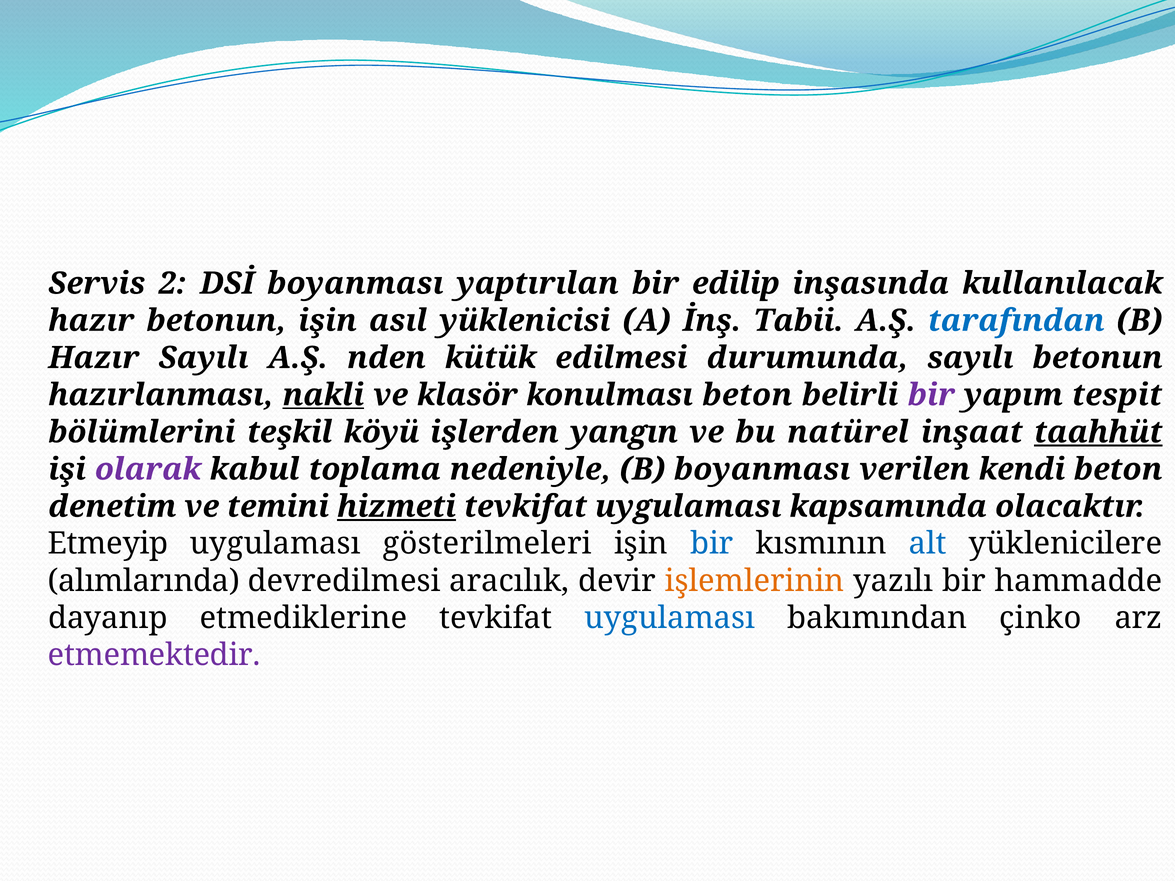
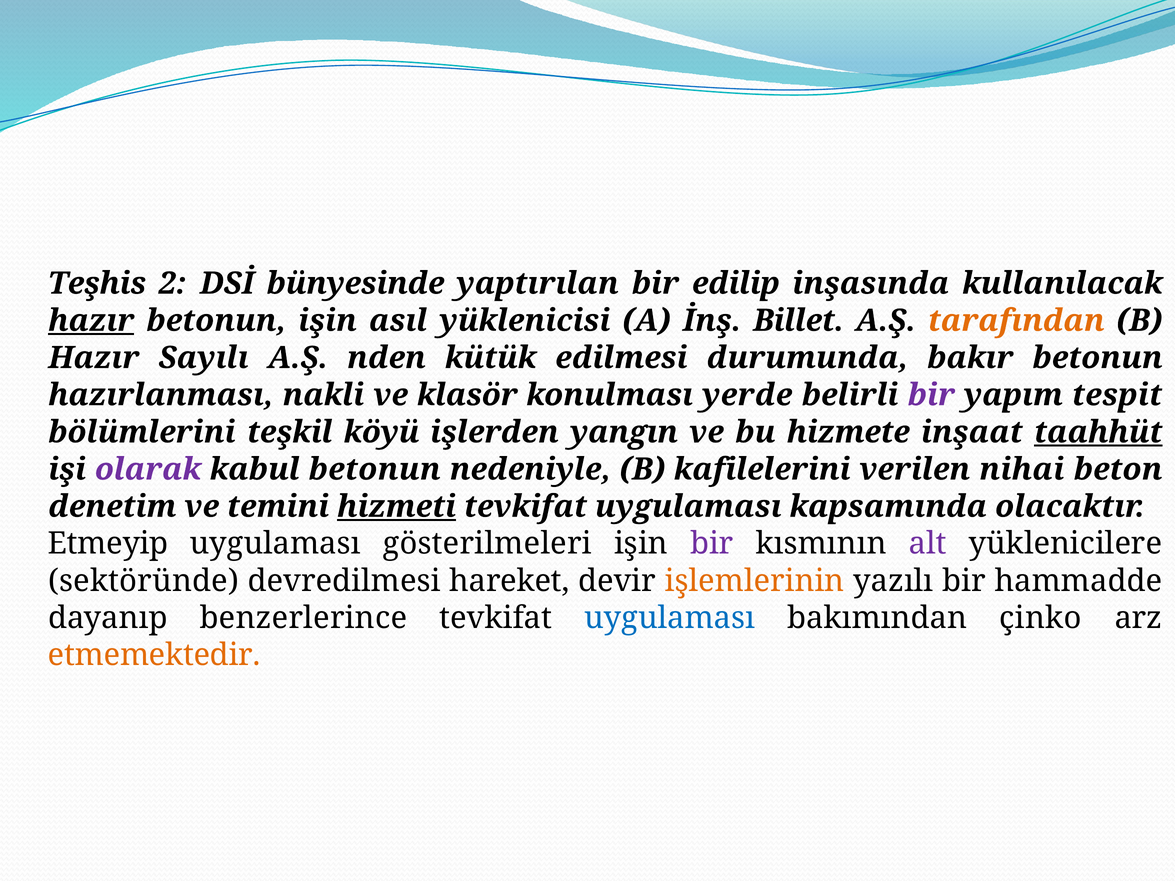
Servis: Servis -> Teşhis (97, 284)
DSİ boyanması: boyanması -> bünyesinde (356, 284)
hazır underline: none -> present (91, 321)
Tabii: Tabii -> Billet (799, 321)
tarafından colour: blue -> orange (1016, 321)
durumunda sayılı: sayılı -> bakır (970, 358)
nakli underline: present -> none (323, 395)
konulması beton: beton -> yerde (747, 395)
natürel: natürel -> hizmete (848, 432)
kabul toplama: toplama -> betonun (375, 469)
B boyanması: boyanması -> kafilelerini (762, 469)
kendi: kendi -> nihai (1022, 469)
bir colour: blue -> purple (712, 544)
alt colour: blue -> purple (928, 544)
alımlarında: alımlarında -> sektöründe (144, 581)
aracılık: aracılık -> hareket (509, 581)
etmediklerine: etmediklerine -> benzerlerince (303, 618)
etmemektedir colour: purple -> orange (154, 655)
